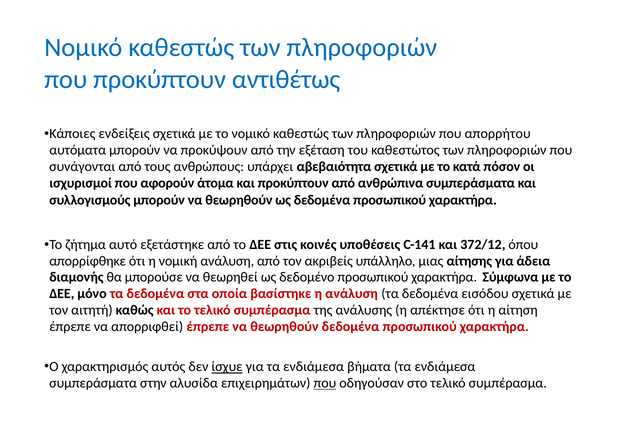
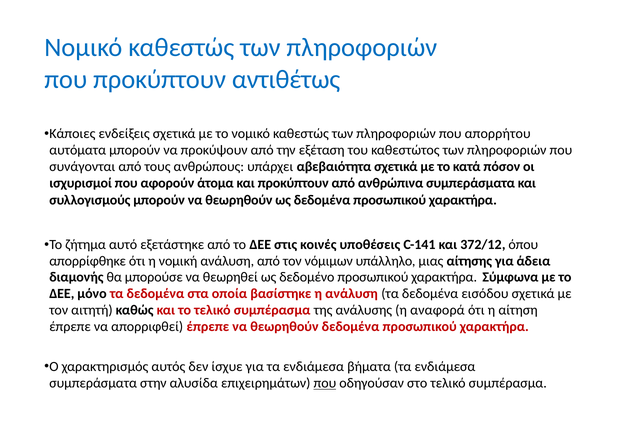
ακριβείς: ακριβείς -> νόμιμων (329, 261)
απέκτησε: απέκτησε -> αναφορά (437, 310)
ίσχυε underline: present -> none (227, 367)
